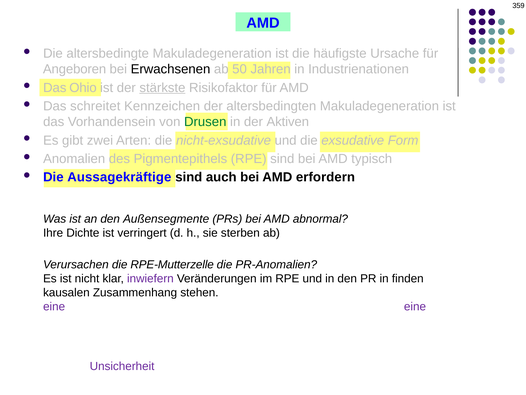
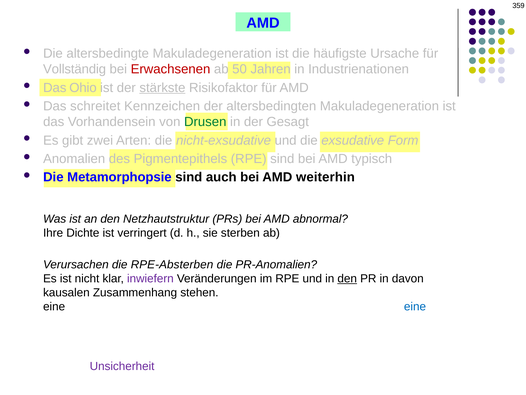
Angeboren: Angeboren -> Vollständig (75, 69)
Erwachsenen colour: black -> red (171, 69)
Aktiven: Aktiven -> Gesagt (288, 122)
Aussagekräftige: Aussagekräftige -> Metamorphopsie (119, 177)
erfordern: erfordern -> weiterhin (325, 177)
Außensegmente: Außensegmente -> Netzhautstruktur (166, 219)
RPE-Mutterzelle: RPE-Mutterzelle -> RPE-Absterben (172, 264)
den underline: none -> present (347, 278)
finden: finden -> davon (408, 278)
dass: dass -> dient (347, 292)
eine colour: purple -> black (54, 306)
eine colour: purple -> blue (415, 306)
